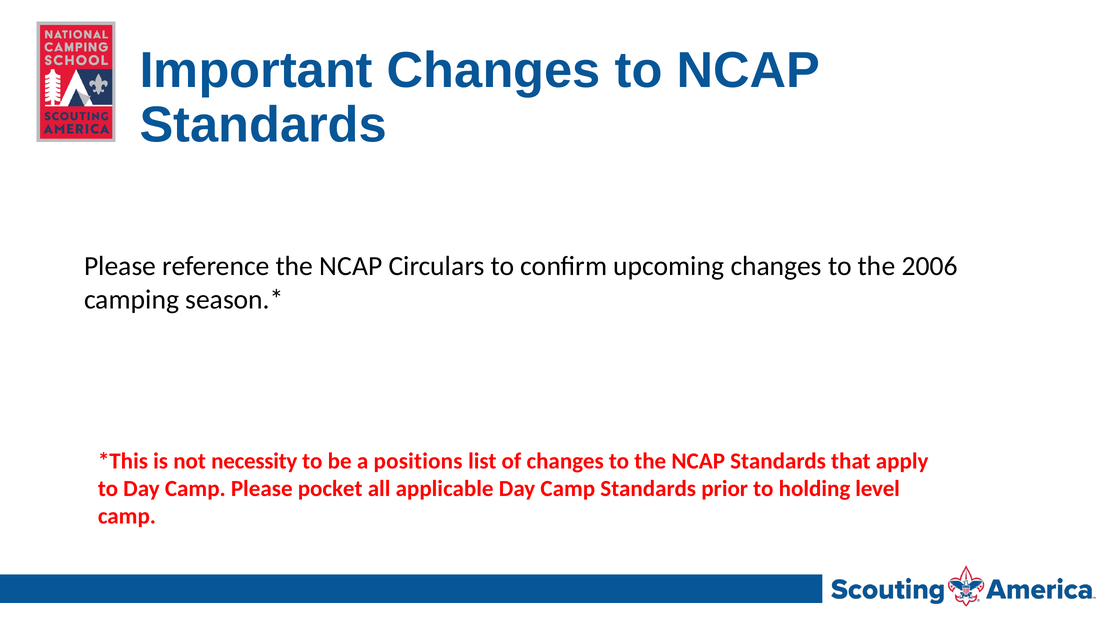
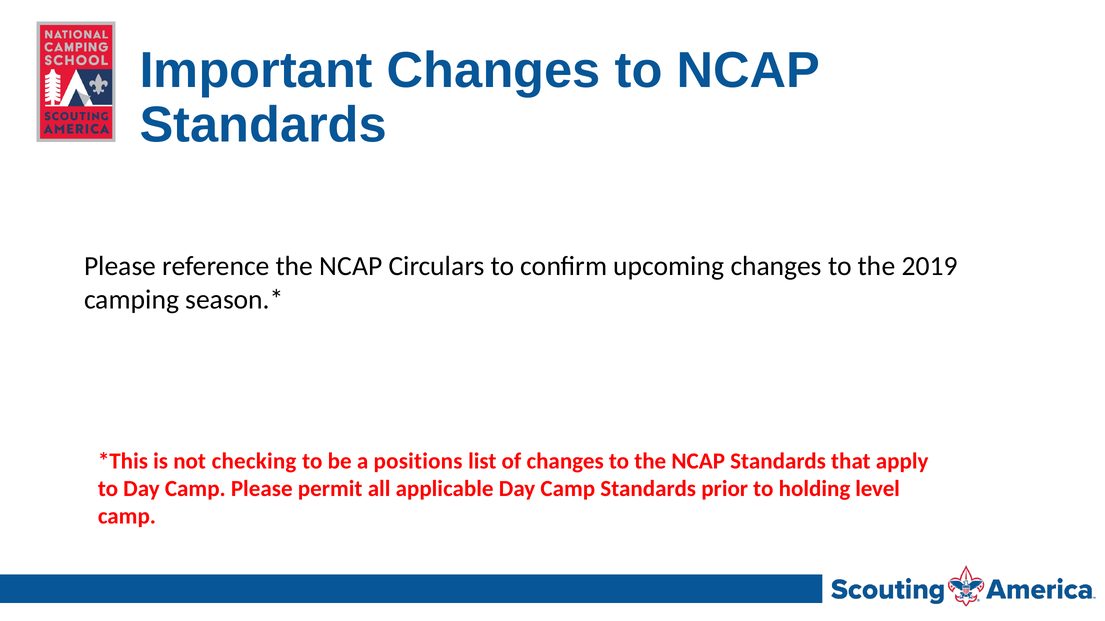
2006: 2006 -> 2019 (930, 267)
necessity: necessity -> checking (254, 462)
pocket: pocket -> permit (330, 489)
